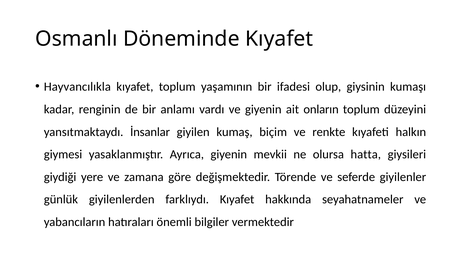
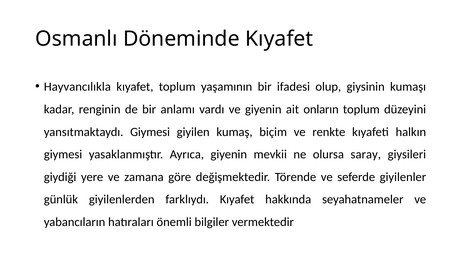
yansıtmaktaydı İnsanlar: İnsanlar -> Giymesi (150, 132)
hatta: hatta -> saray (366, 154)
